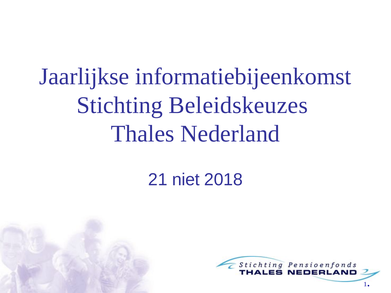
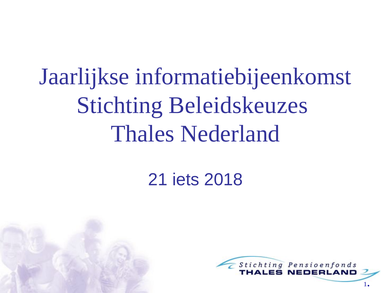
niet: niet -> iets (186, 180)
